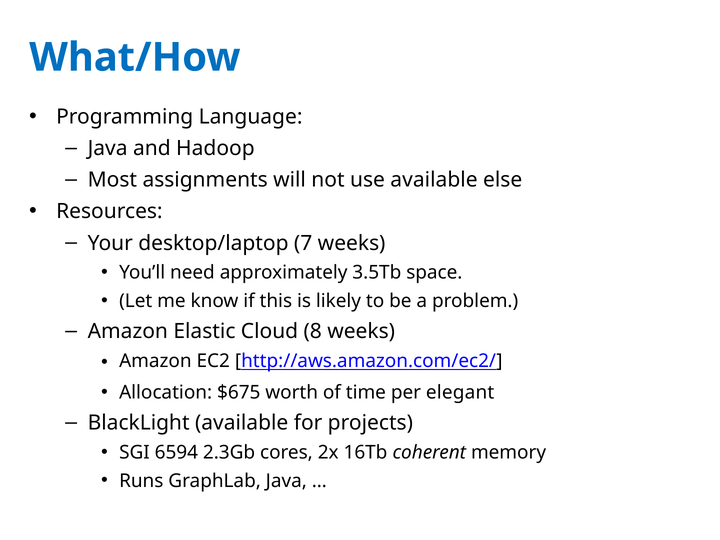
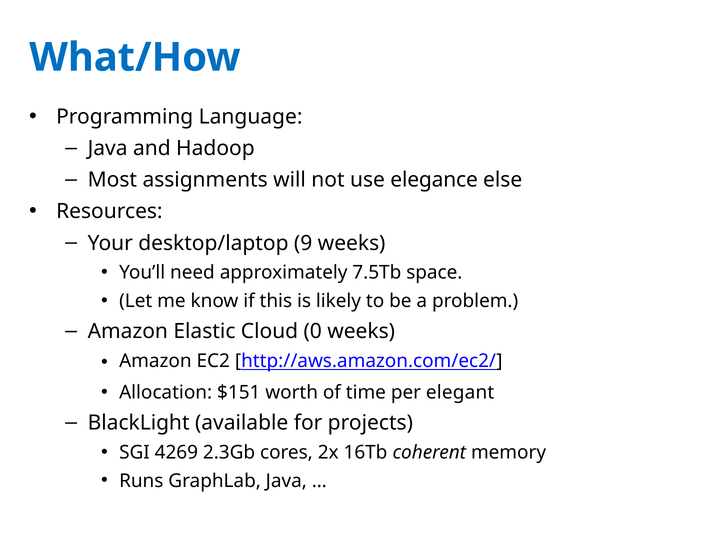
use available: available -> elegance (434, 180)
7: 7 -> 9 (303, 243)
3.5Tb: 3.5Tb -> 7.5Tb (377, 273)
8: 8 -> 0 (313, 332)
$675: $675 -> $151 (239, 392)
6594: 6594 -> 4269 (176, 452)
